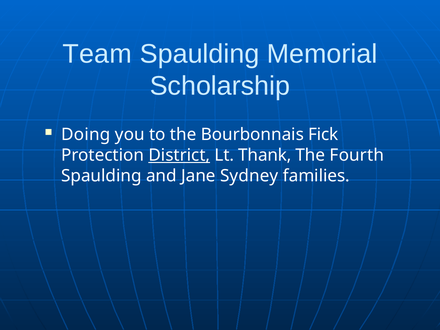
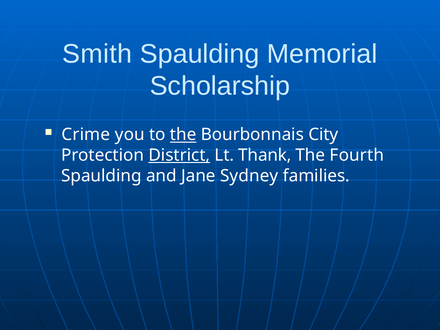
Team: Team -> Smith (97, 54)
Doing: Doing -> Crime (86, 135)
the underline: none -> present (183, 135)
Fick: Fick -> City (323, 135)
